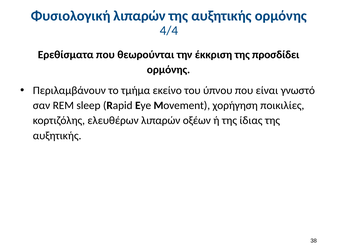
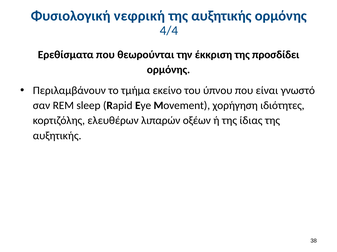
Φυσιολογική λιπαρών: λιπαρών -> νεφρική (139, 16)
ποικιλίες: ποικιλίες -> ιδιότητες (282, 106)
